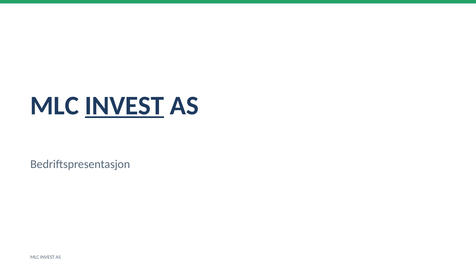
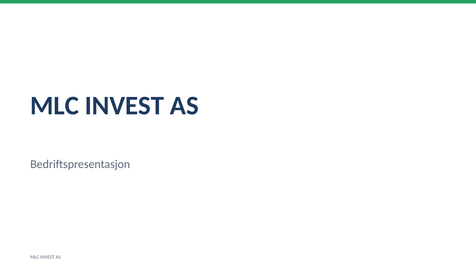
INVEST underline: present -> none (124, 106)
